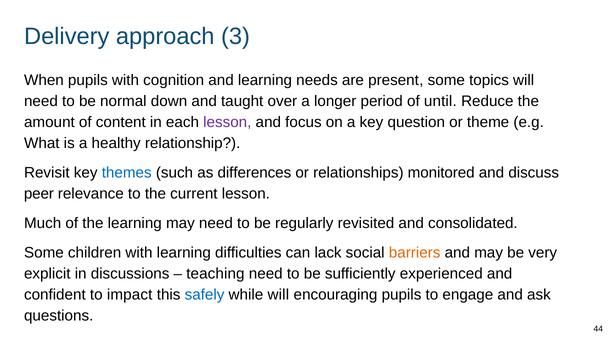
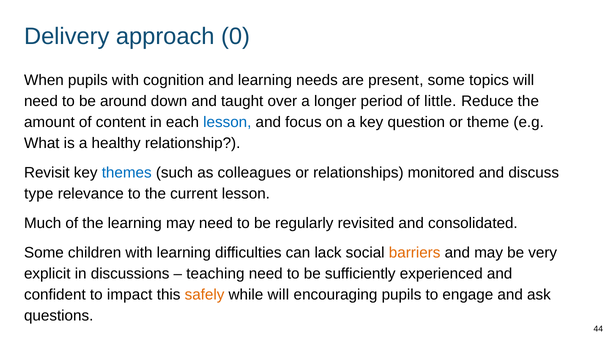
3: 3 -> 0 (235, 36)
normal: normal -> around (123, 101)
until: until -> little (440, 101)
lesson colour: purple -> blue (227, 122)
differences: differences -> colleagues (254, 172)
peer: peer -> type (39, 193)
safely colour: blue -> orange (205, 294)
